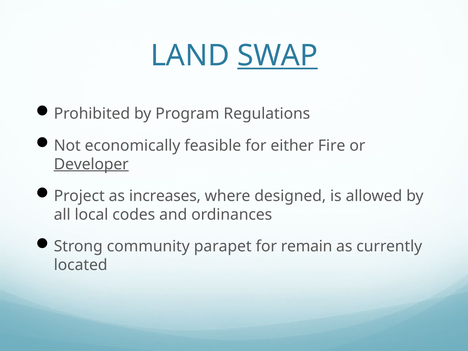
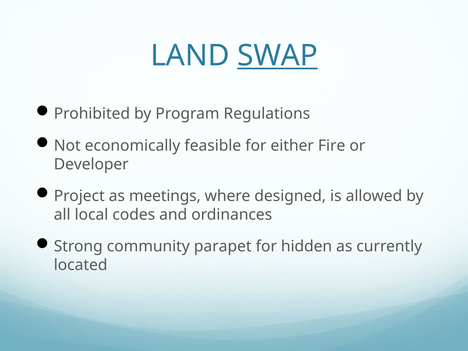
Developer underline: present -> none (91, 164)
increases: increases -> meetings (165, 196)
remain: remain -> hidden (307, 246)
